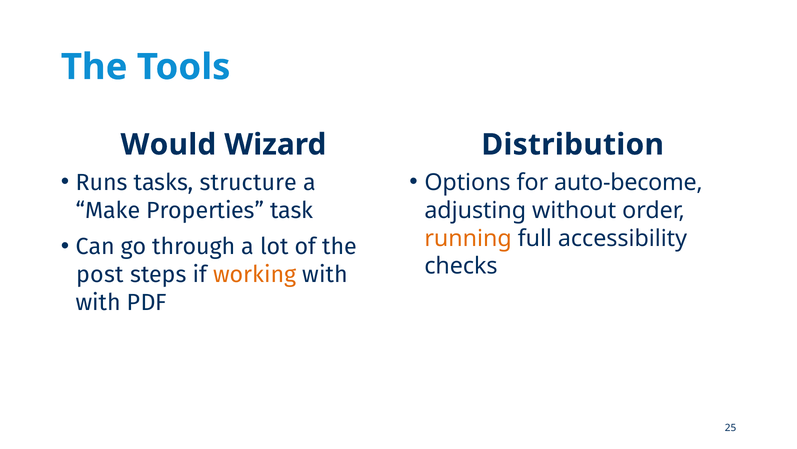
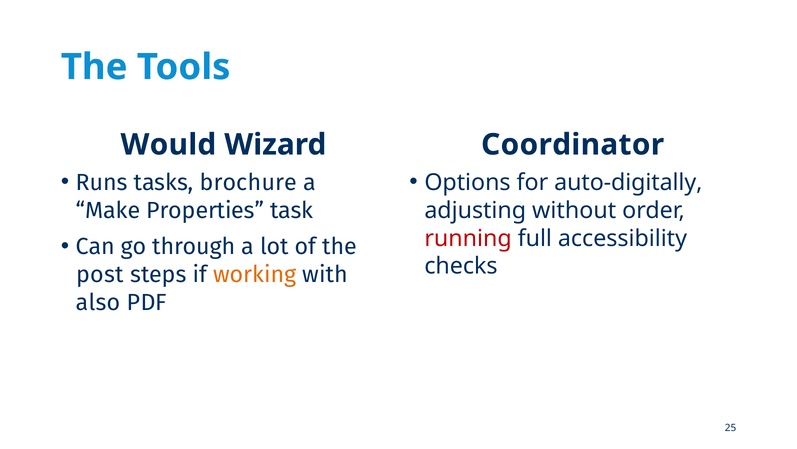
Distribution: Distribution -> Coordinator (573, 144)
structure: structure -> brochure (248, 182)
auto-become: auto-become -> auto-digitally (628, 182)
running colour: orange -> red (468, 238)
with: with -> also (98, 302)
